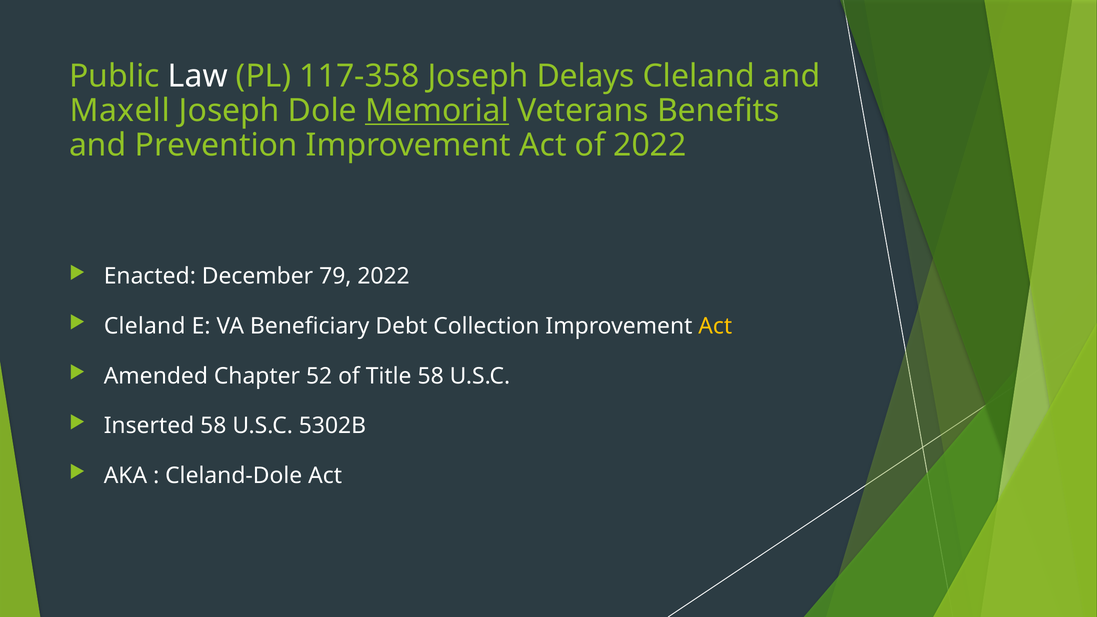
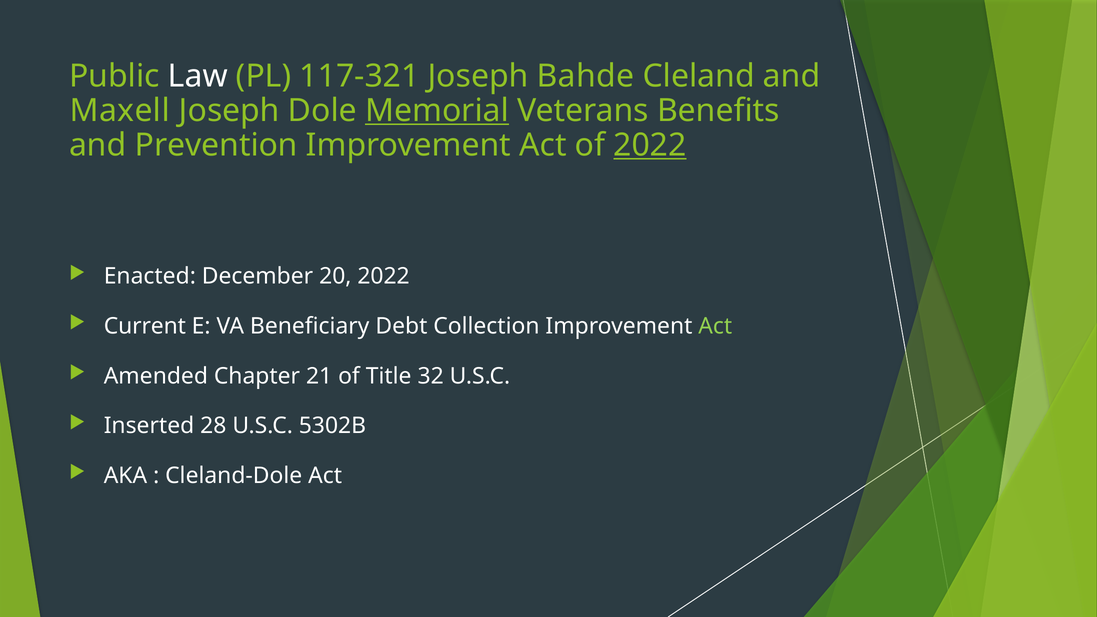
117-358: 117-358 -> 117-321 (359, 76)
Delays: Delays -> Bahde (585, 76)
2022 underline: none -> present (650, 145)
79: 79 -> 20 (335, 276)
Cleland: Cleland -> Current (145, 326)
Act colour: yellow -> light green (715, 326)
52: 52 -> 21 (319, 376)
Title 58: 58 -> 32 (431, 376)
Inserted 58: 58 -> 28 (213, 426)
